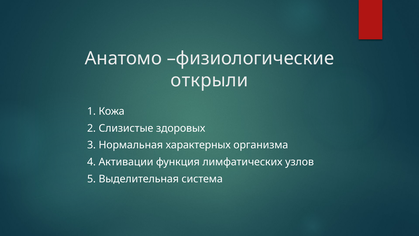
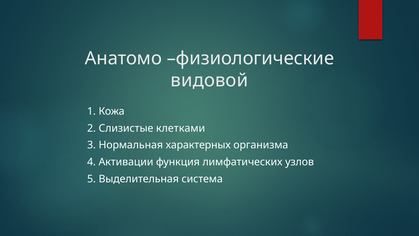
открыли: открыли -> видовой (209, 80)
здоровых: здоровых -> клетками (181, 128)
